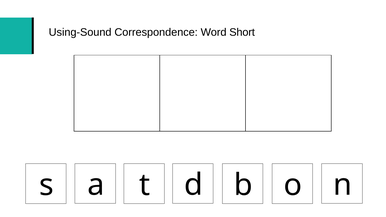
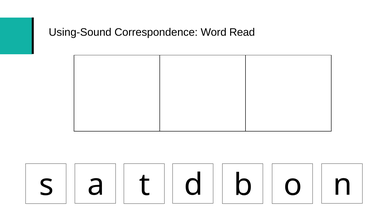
Short: Short -> Read (242, 32)
